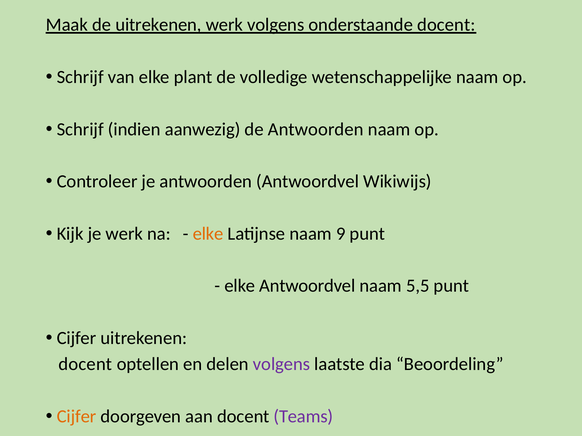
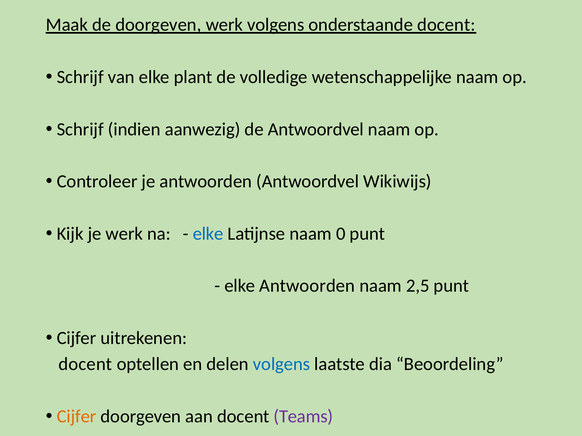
de uitrekenen: uitrekenen -> doorgeven (158, 25)
de Antwoorden: Antwoorden -> Antwoordvel (316, 129)
elke colour: orange -> blue (208, 234)
9: 9 -> 0 (341, 234)
elke Antwoordvel: Antwoordvel -> Antwoorden (307, 286)
5,5: 5,5 -> 2,5 (418, 286)
volgens colour: purple -> blue (282, 365)
